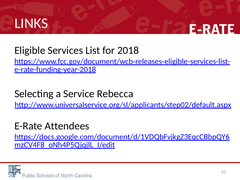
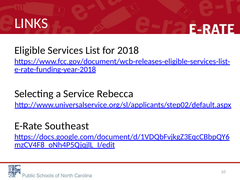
Attendees: Attendees -> Southeast (67, 126)
